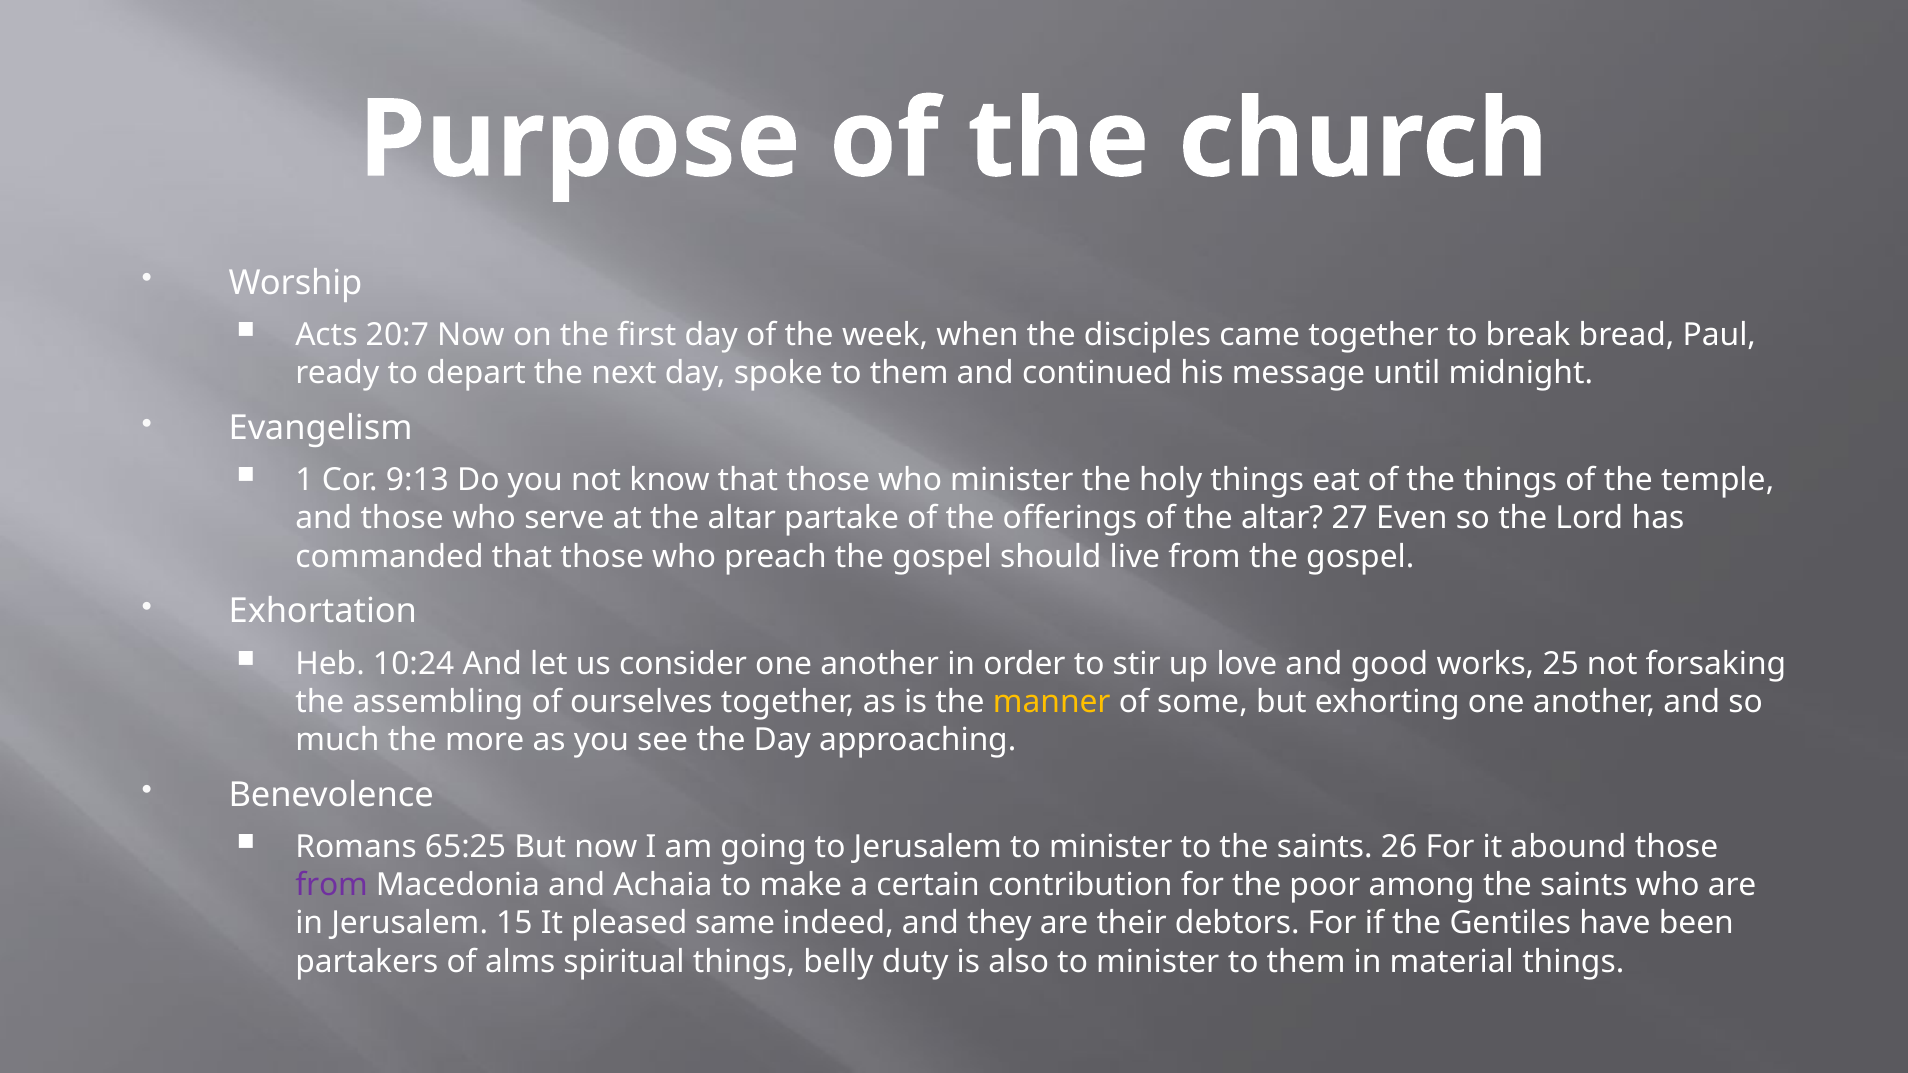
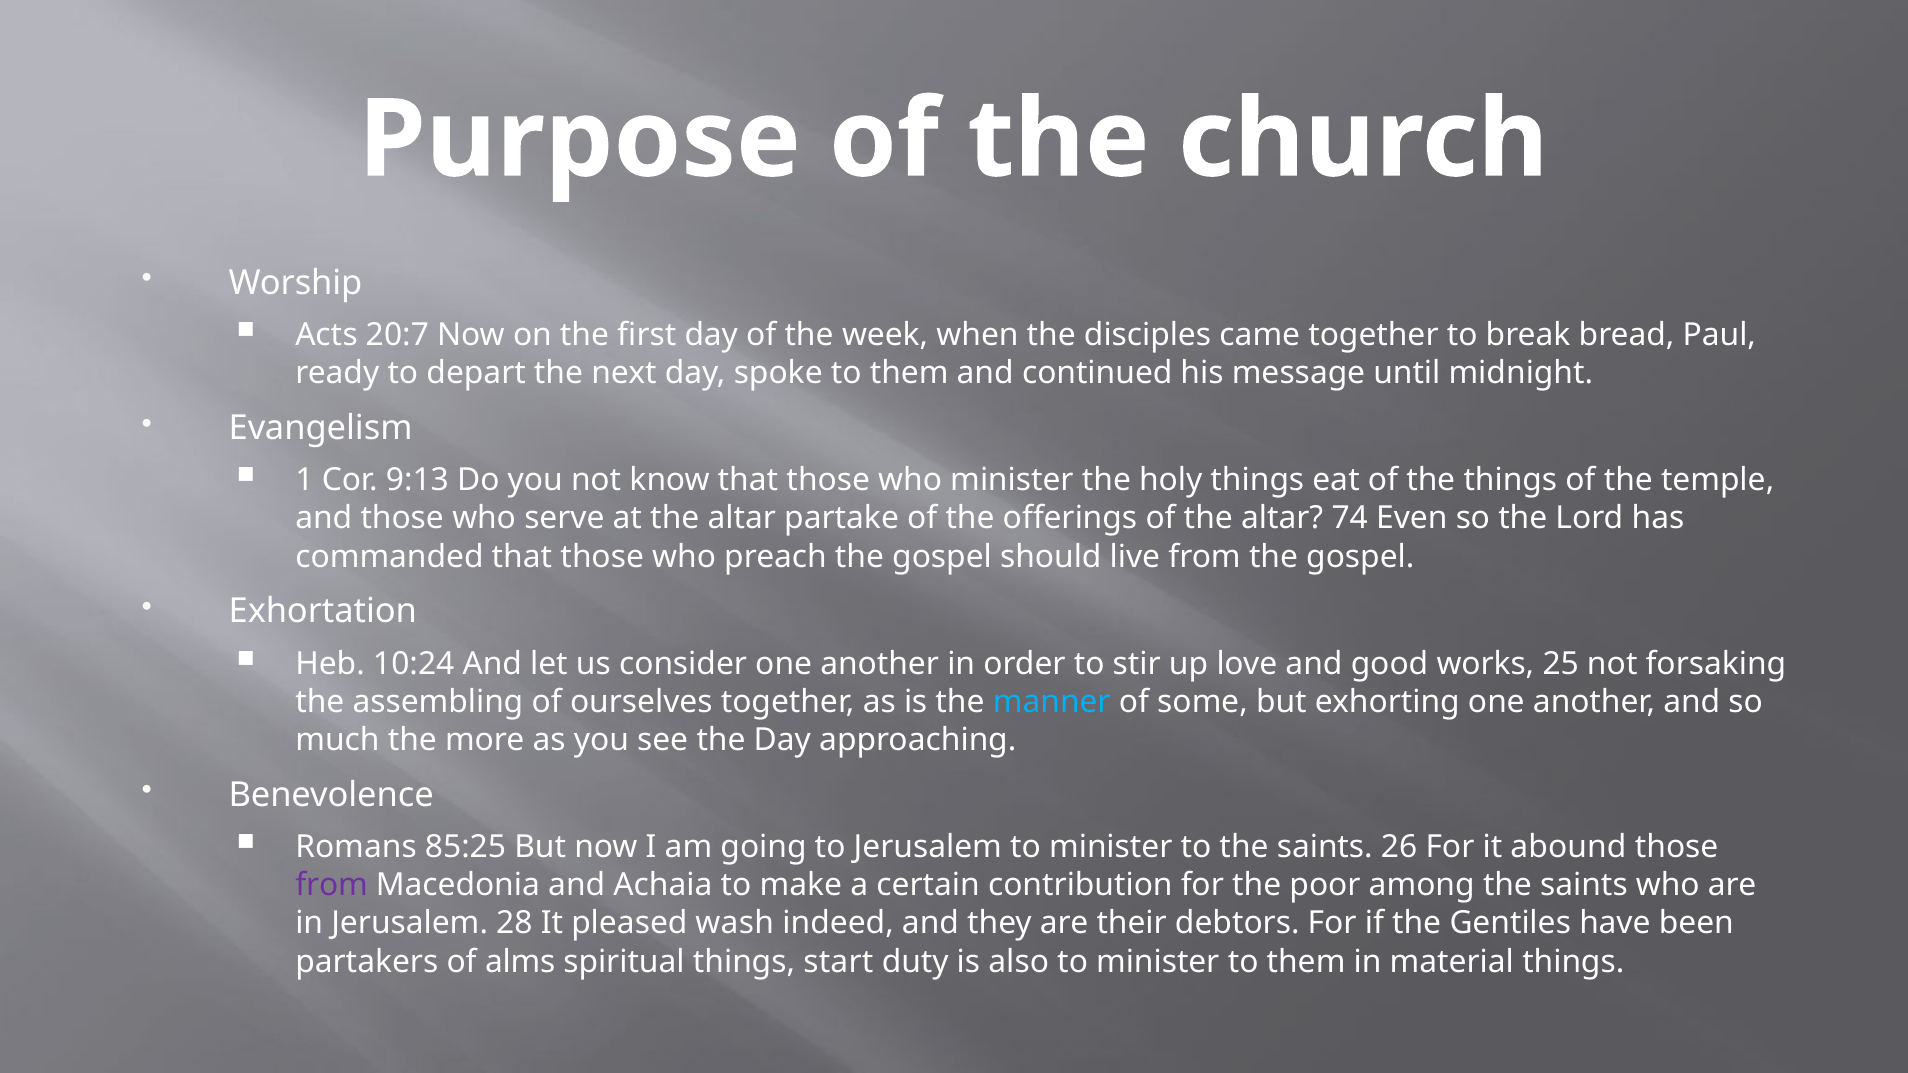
27: 27 -> 74 (1350, 519)
manner colour: yellow -> light blue (1052, 702)
65:25: 65:25 -> 85:25 (466, 847)
15: 15 -> 28 (514, 924)
same: same -> wash (735, 924)
belly: belly -> start (838, 962)
